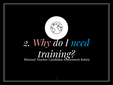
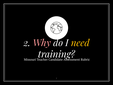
need colour: light blue -> yellow (80, 43)
